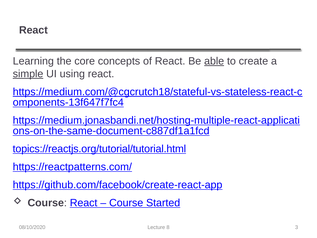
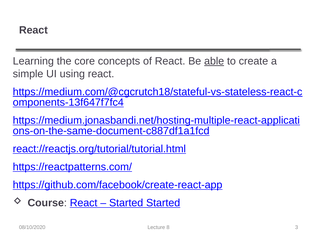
simple underline: present -> none (28, 74)
topics://reactjs.org/tutorial/tutorial.html: topics://reactjs.org/tutorial/tutorial.html -> react://reactjs.org/tutorial/tutorial.html (99, 149)
Course: Course -> Started (126, 203)
